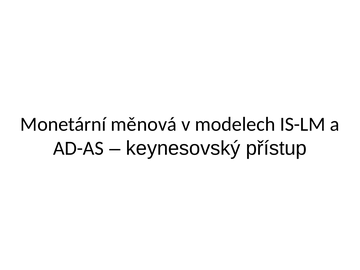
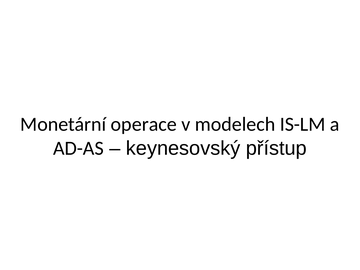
měnová: měnová -> operace (144, 124)
